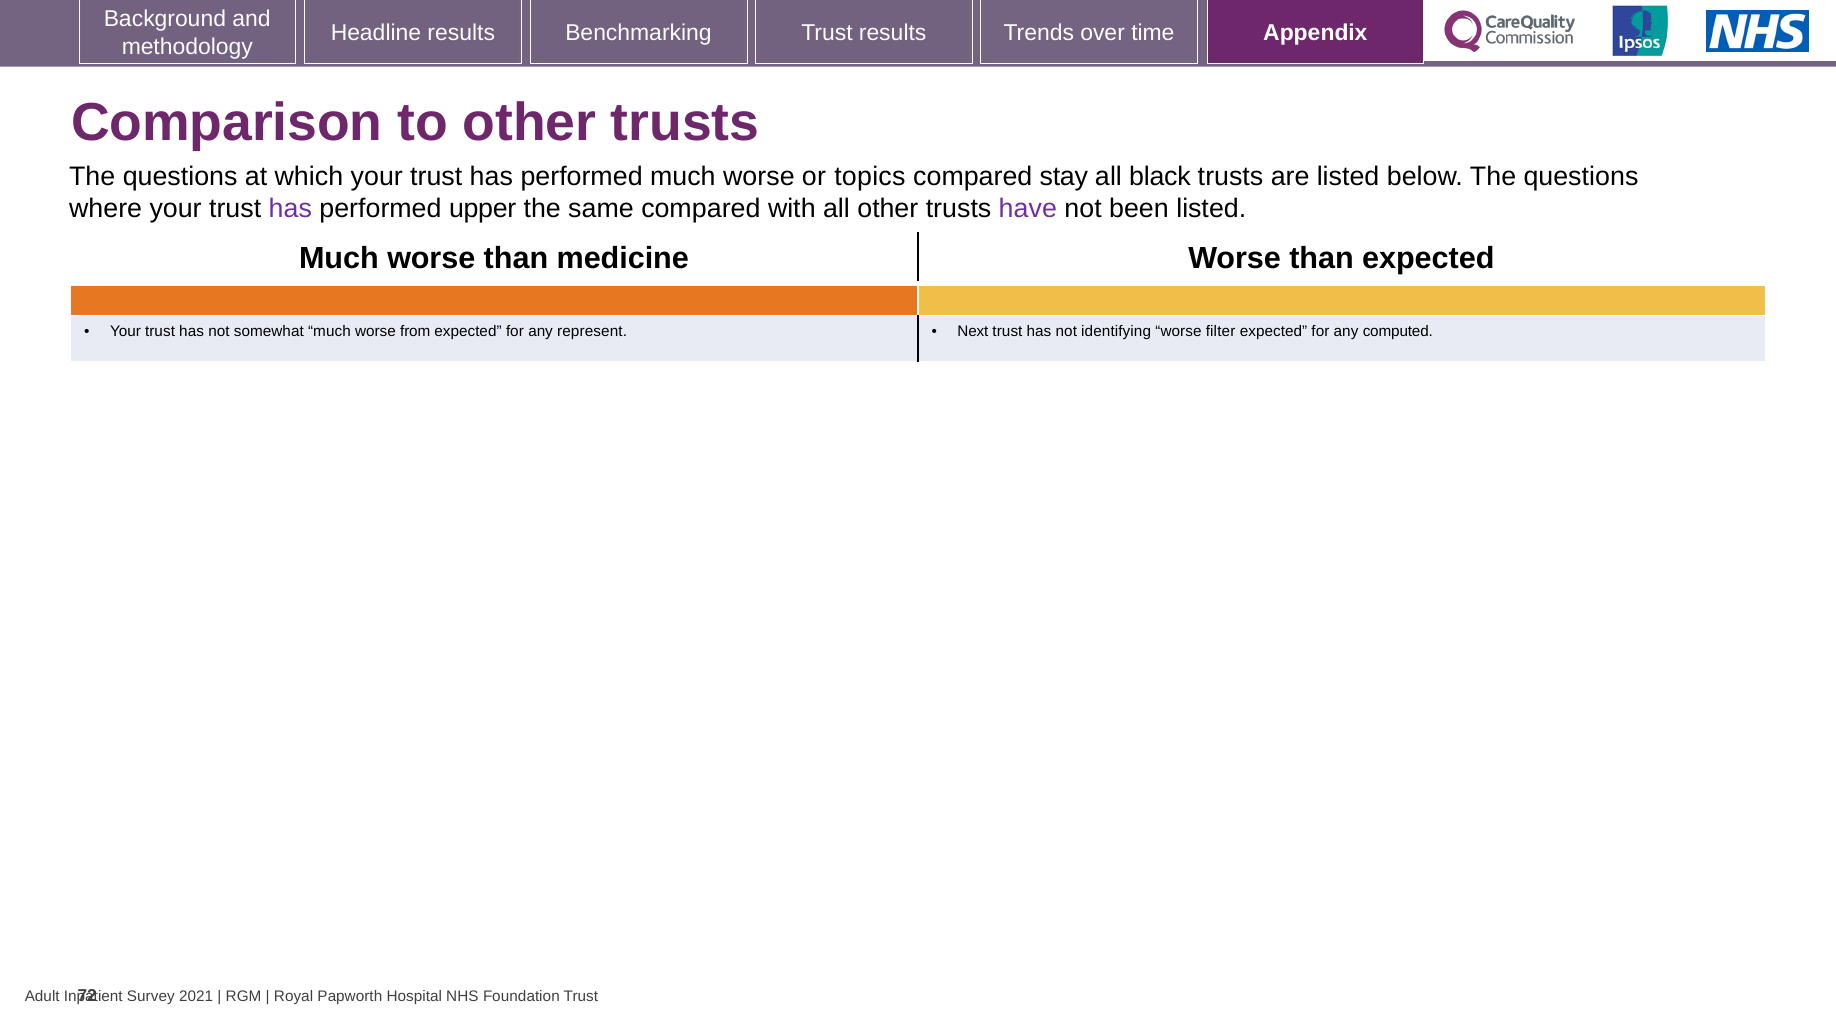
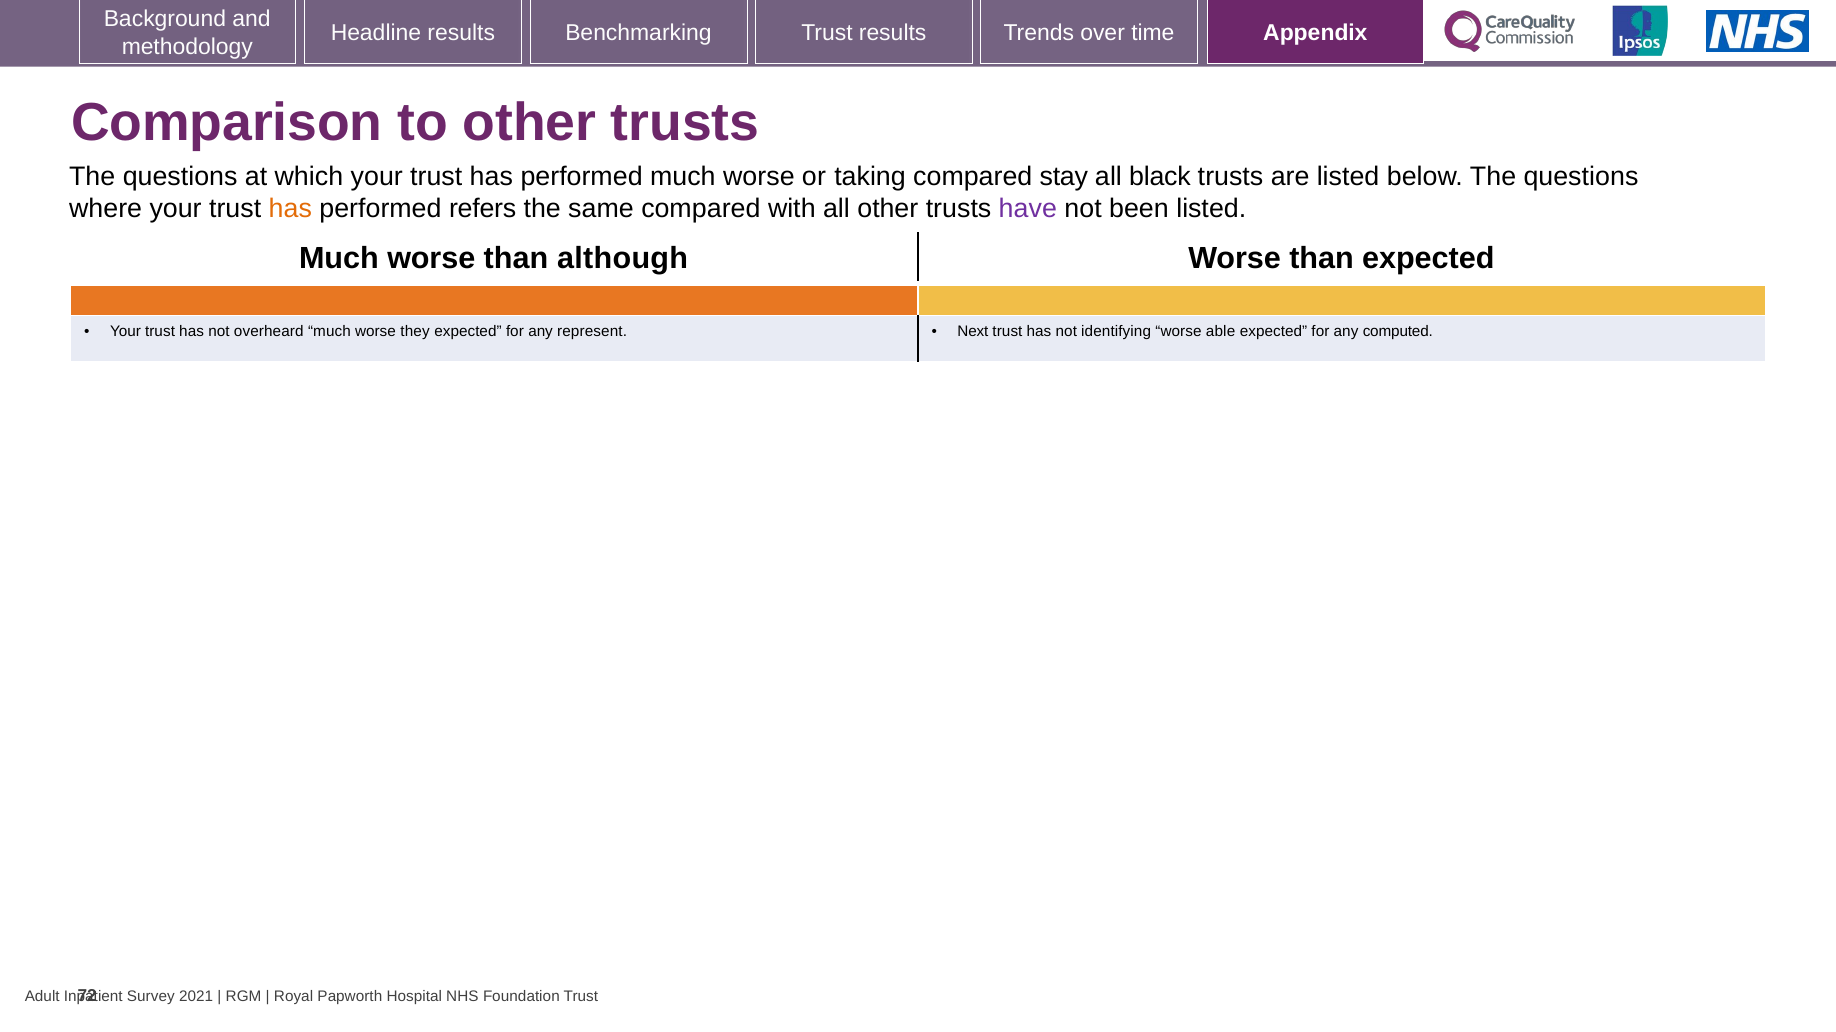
topics: topics -> taking (870, 177)
has colour: purple -> orange (290, 209)
upper: upper -> refers (483, 209)
medicine: medicine -> although (623, 259)
somewhat: somewhat -> overheard (269, 332)
from: from -> they (415, 332)
filter: filter -> able (1221, 332)
